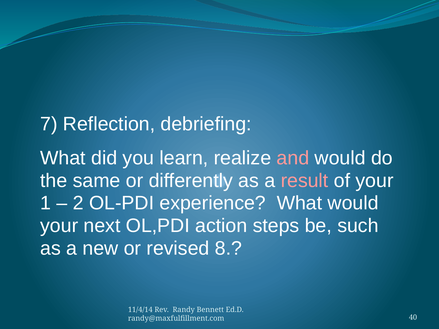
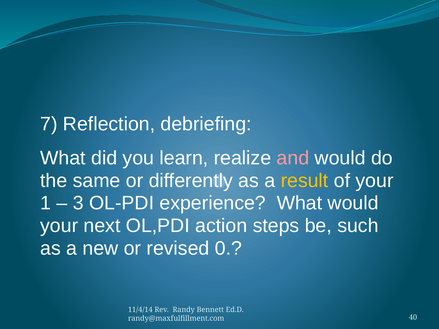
result colour: pink -> yellow (305, 181)
2: 2 -> 3 (78, 203)
8: 8 -> 0 (228, 249)
